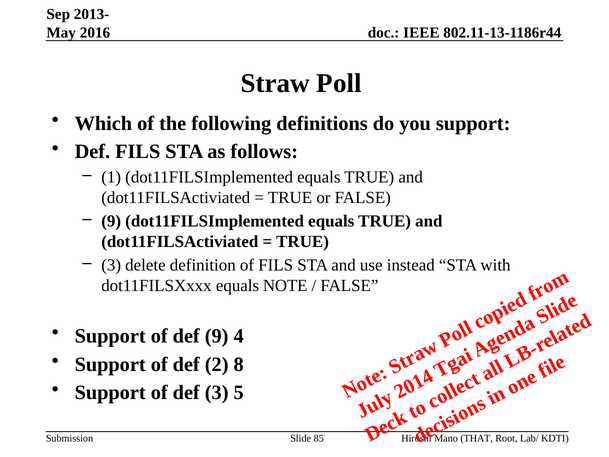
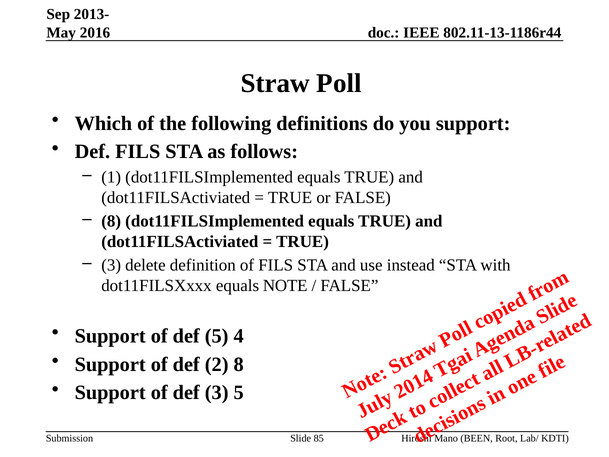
9: 9 -> 8 (111, 221)
def 9: 9 -> 5 (217, 336)
THAT: THAT -> BEEN (477, 438)
